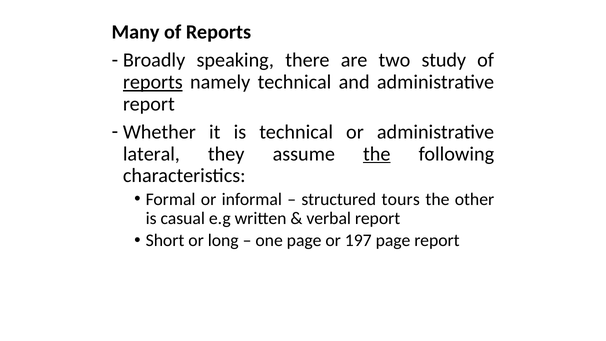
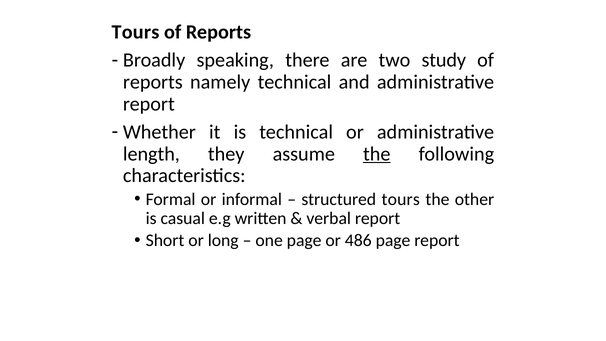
Many: Many -> Tours (135, 32)
reports underline: present -> none (153, 82)
lateral: lateral -> length (151, 154)
197: 197 -> 486 (358, 241)
